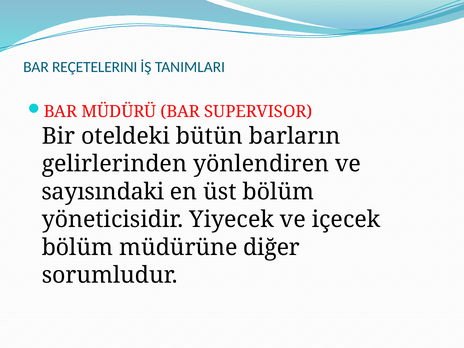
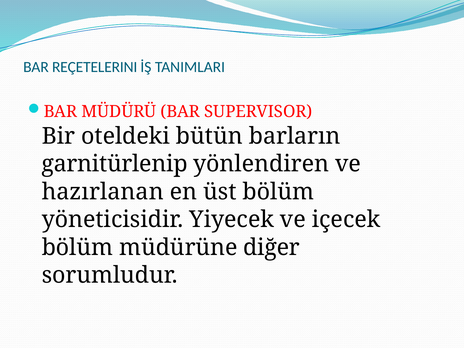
gelirlerinden: gelirlerinden -> garnitürlenip (115, 164)
sayısındaki: sayısındaki -> hazırlanan (103, 192)
